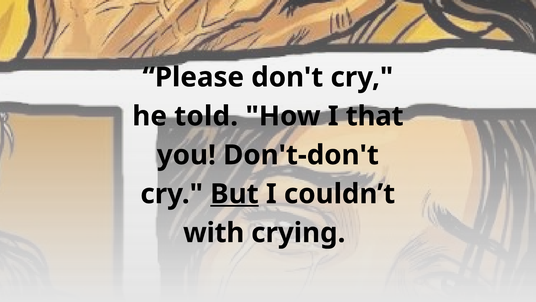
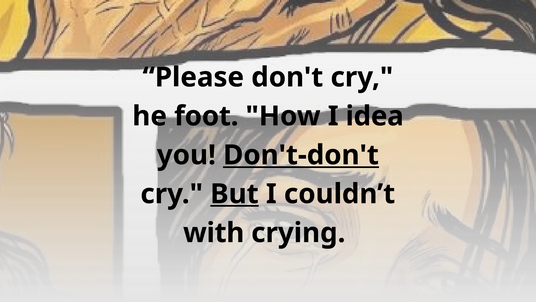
told: told -> foot (206, 116)
that: that -> idea (375, 116)
Don't-don't underline: none -> present (301, 155)
